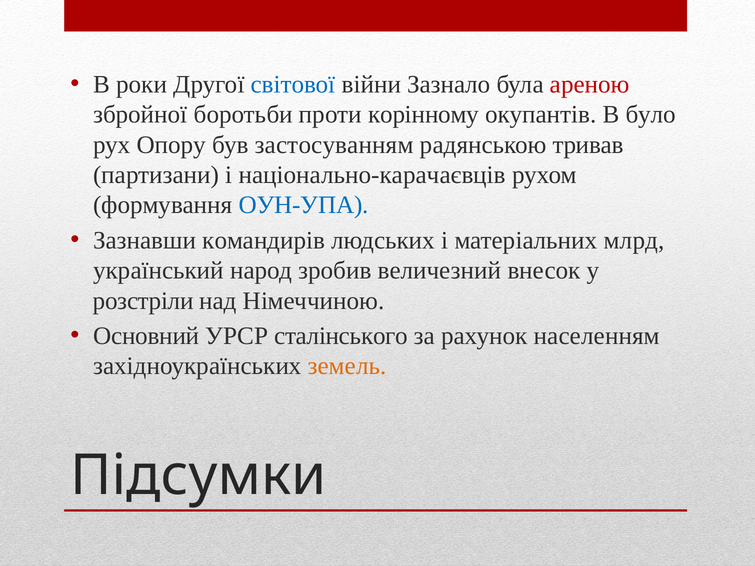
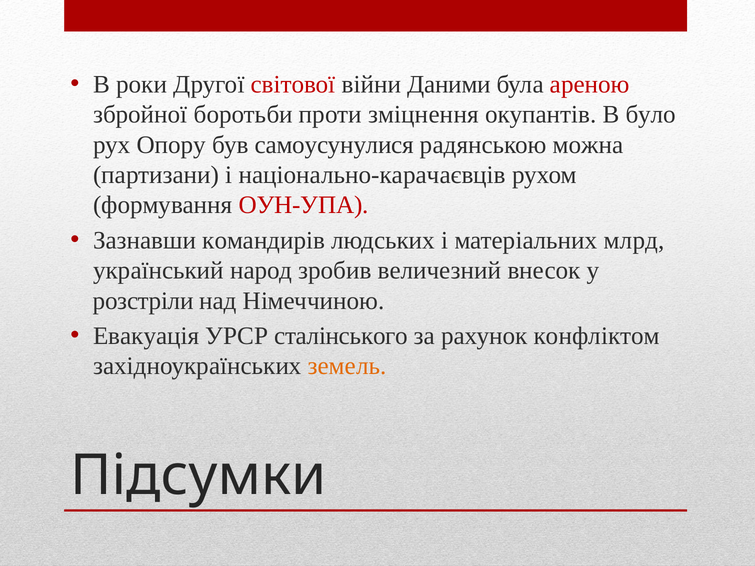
світової colour: blue -> red (293, 84)
Зазнало: Зазнало -> Даними (449, 84)
корінному: корінному -> зміцнення (423, 115)
застосуванням: застосуванням -> самоусунулися (334, 145)
тривав: тривав -> можна (588, 145)
ОУН-УПА colour: blue -> red (304, 205)
Основний: Основний -> Евакуація (146, 336)
населенням: населенням -> конфліктом (597, 336)
